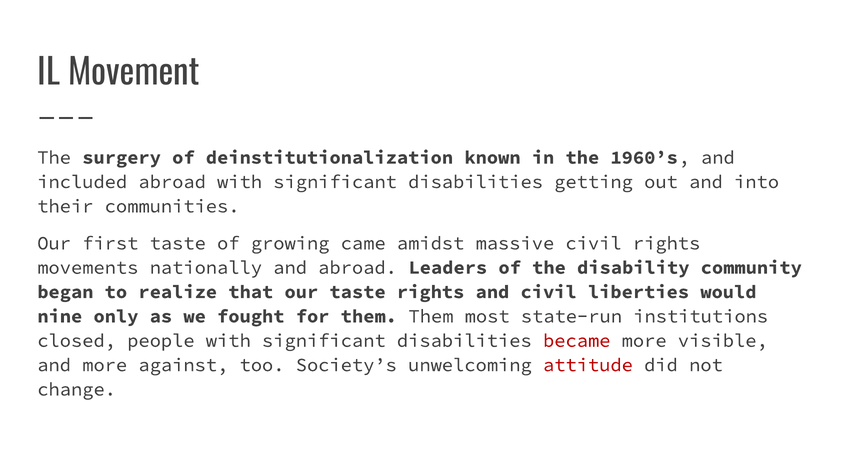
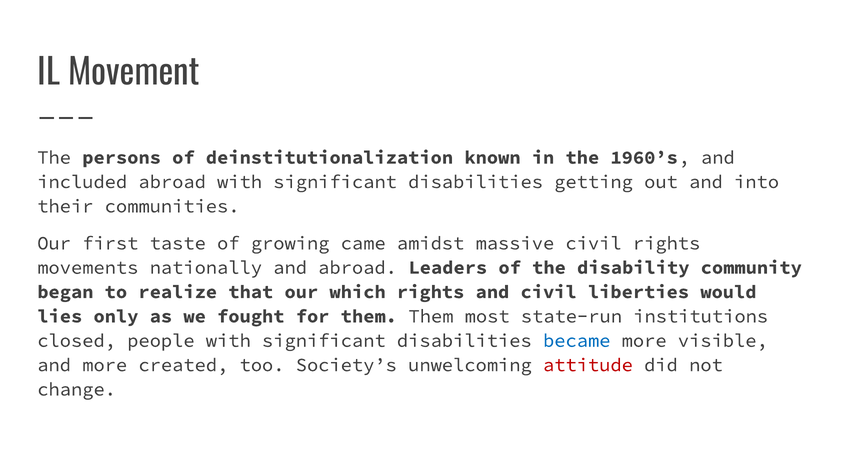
surgery: surgery -> persons (122, 157)
our taste: taste -> which (358, 292)
nine: nine -> lies (60, 316)
became colour: red -> blue (577, 341)
against: against -> created (183, 365)
